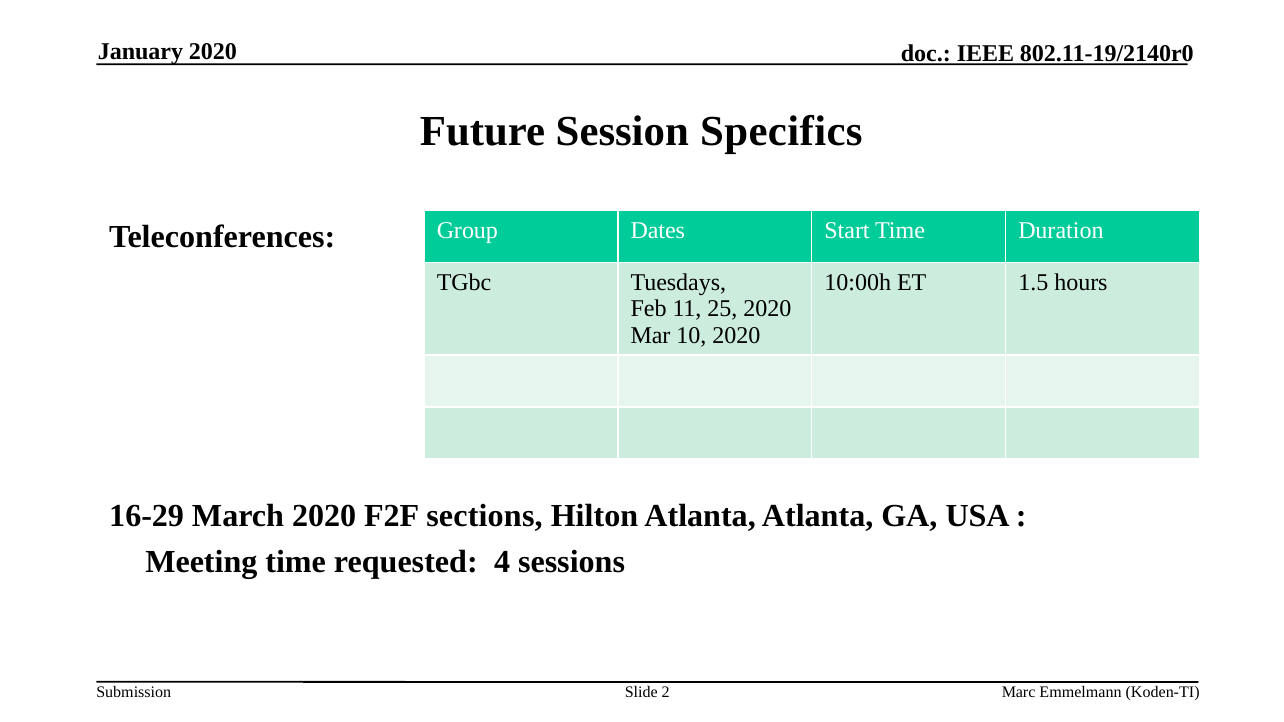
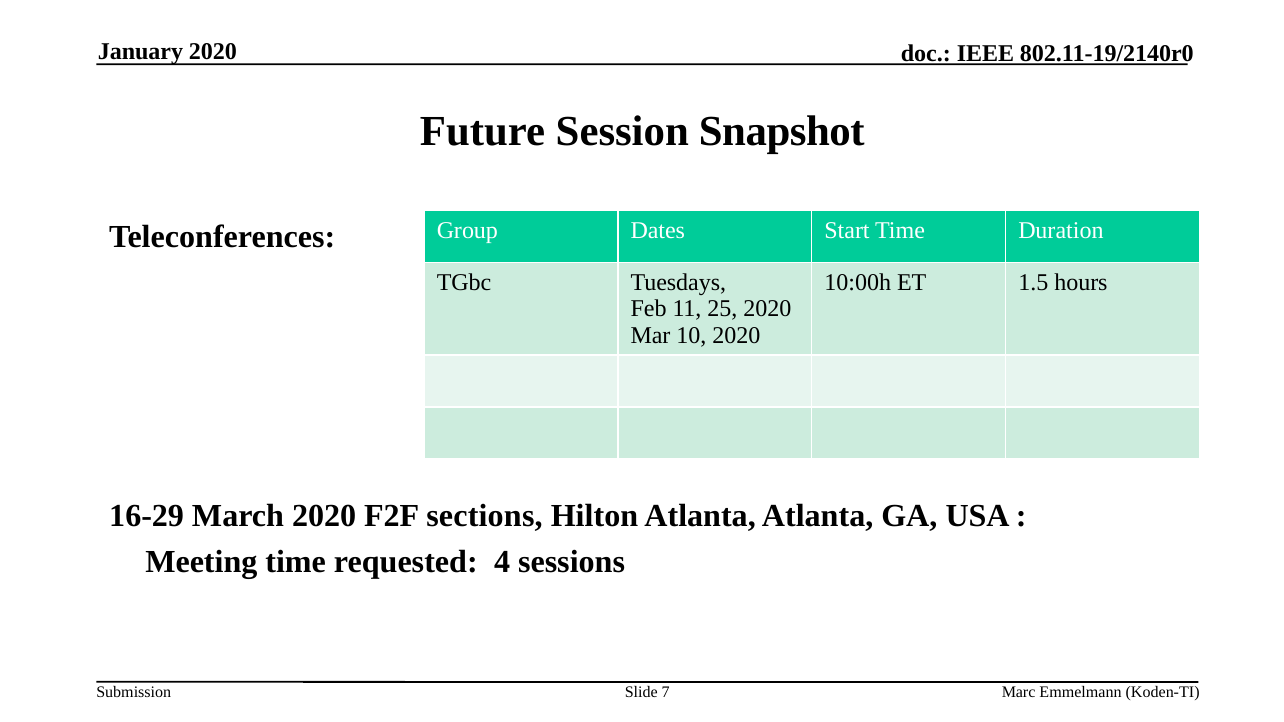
Specifics: Specifics -> Snapshot (782, 131)
2: 2 -> 7 (666, 693)
